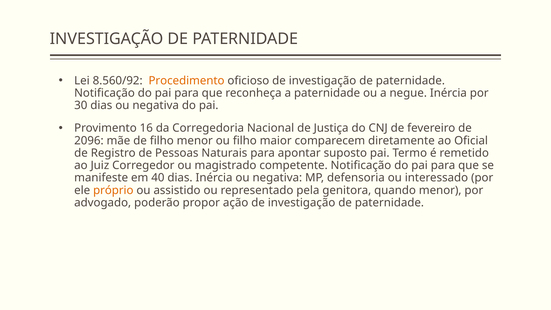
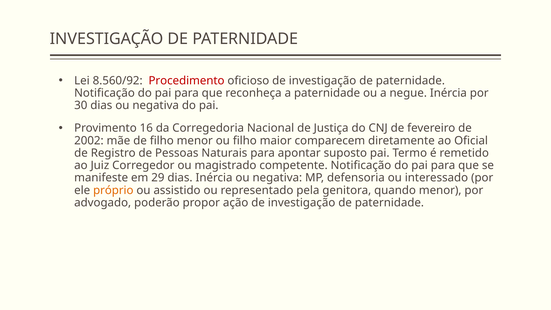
Procedimento colour: orange -> red (187, 81)
2096: 2096 -> 2002 (89, 141)
40: 40 -> 29 (158, 178)
